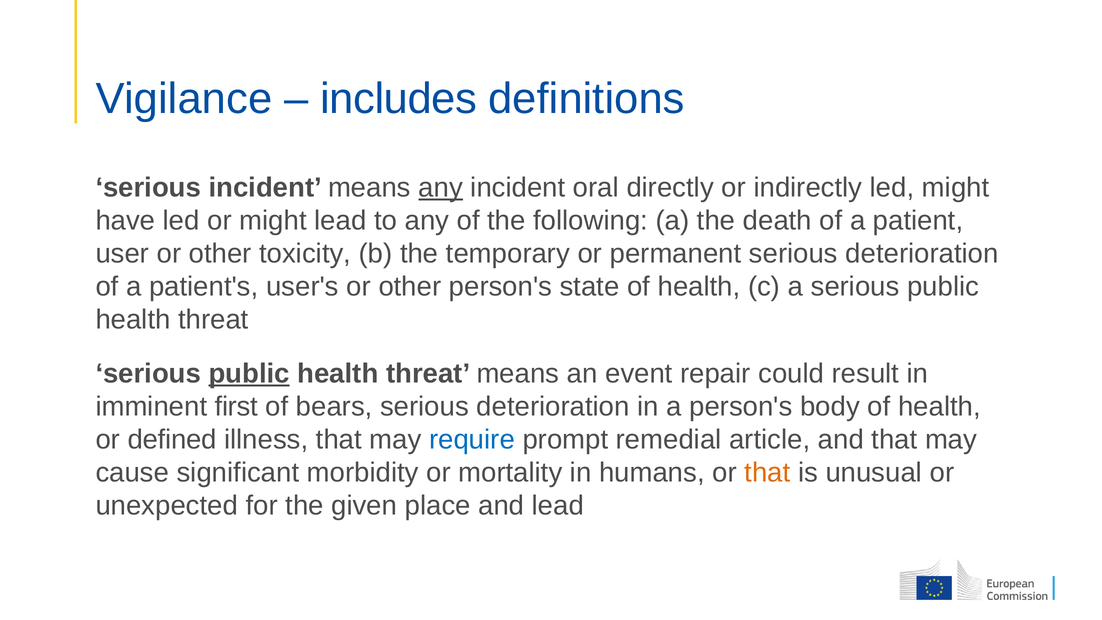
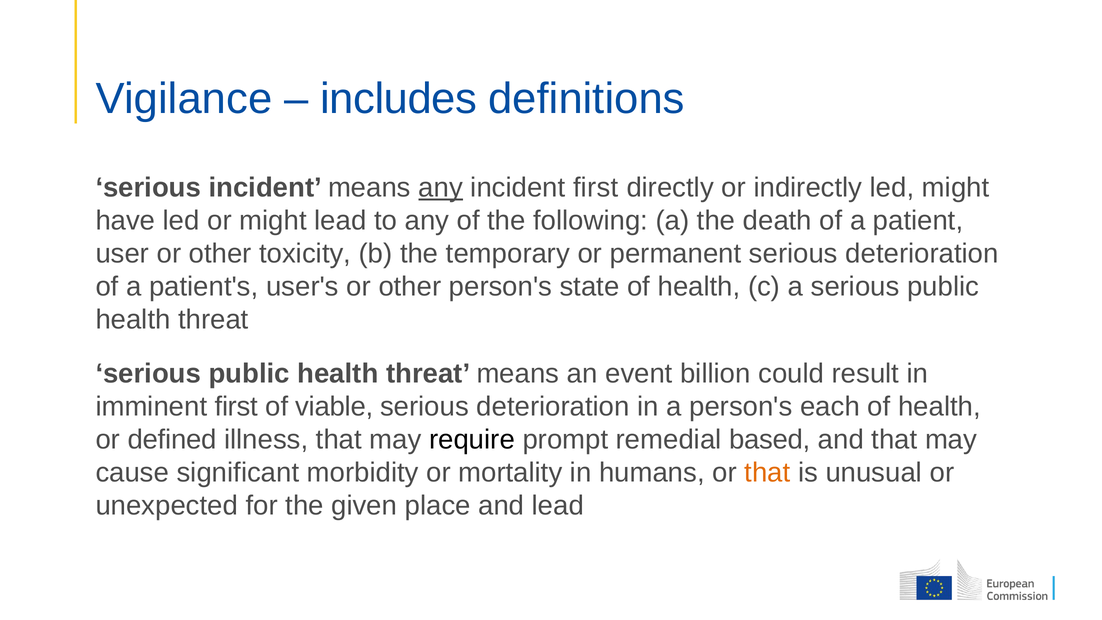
incident oral: oral -> first (596, 188)
public underline: present -> none (249, 373)
repair: repair -> billion (715, 373)
bears: bears -> viable (334, 407)
body: body -> each (830, 407)
require colour: blue -> black (472, 440)
article: article -> based (770, 440)
